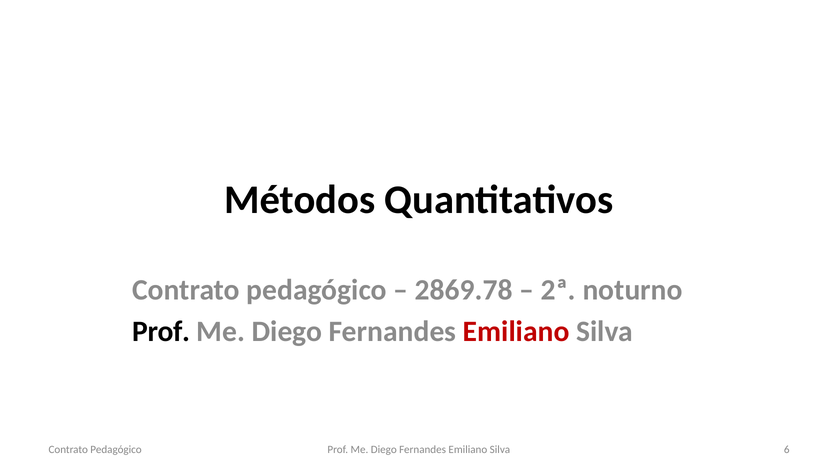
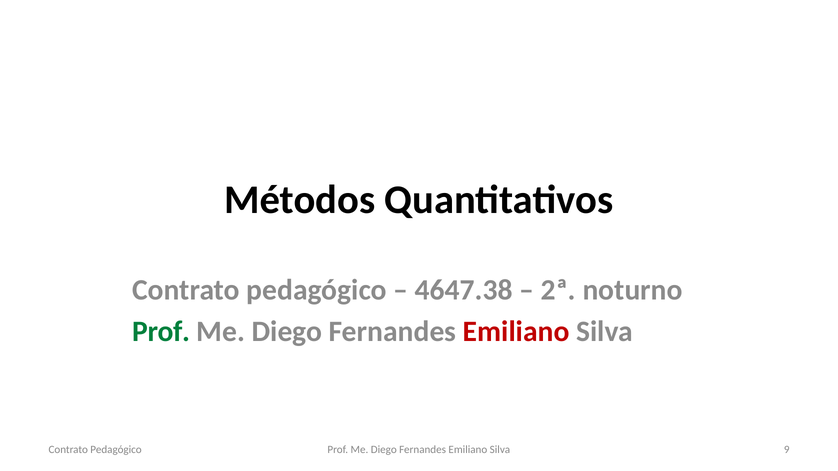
2869.78: 2869.78 -> 4647.38 (464, 290)
Prof colour: black -> green (161, 332)
6: 6 -> 9 (787, 450)
